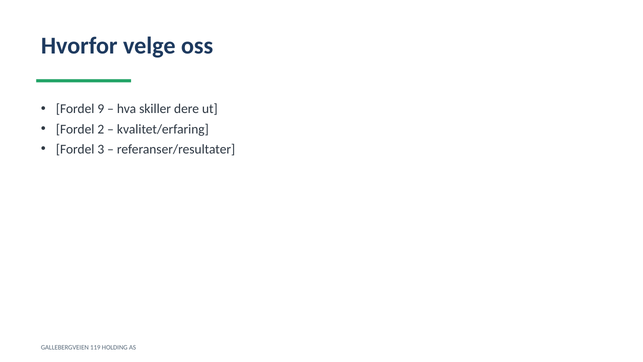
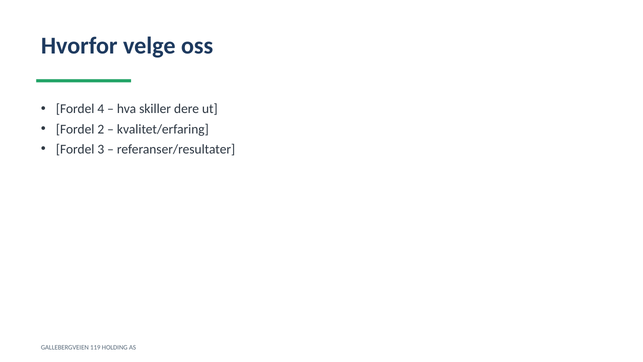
9: 9 -> 4 (101, 109)
